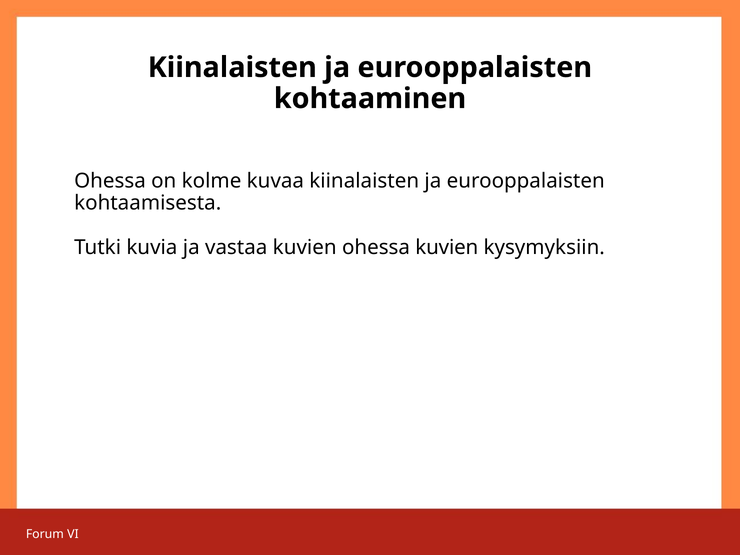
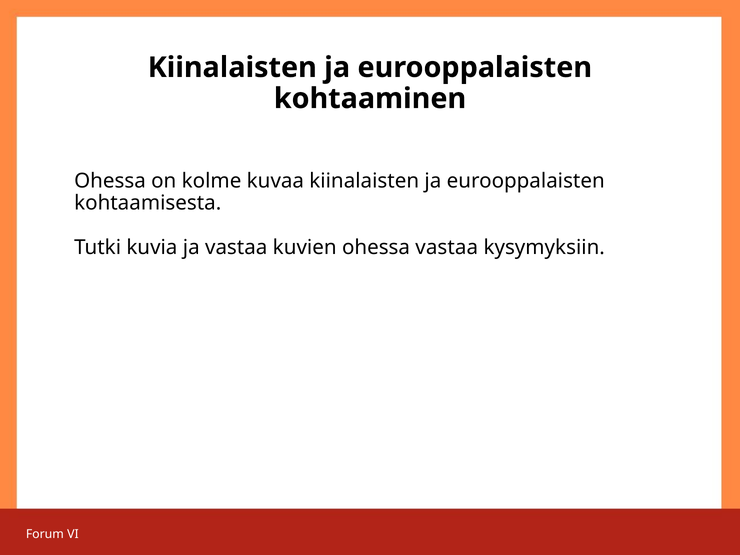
ohessa kuvien: kuvien -> vastaa (447, 248)
